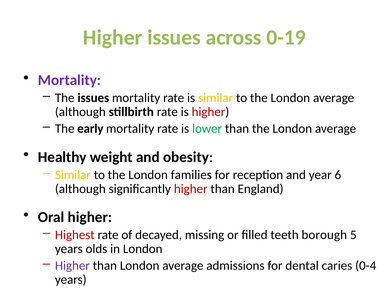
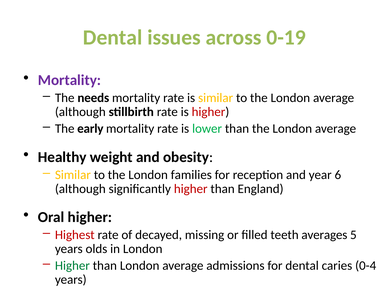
Higher: Higher -> Dental (113, 37)
The issues: issues -> needs (93, 98)
borough: borough -> averages (324, 235)
Higher colour: purple -> green (72, 265)
